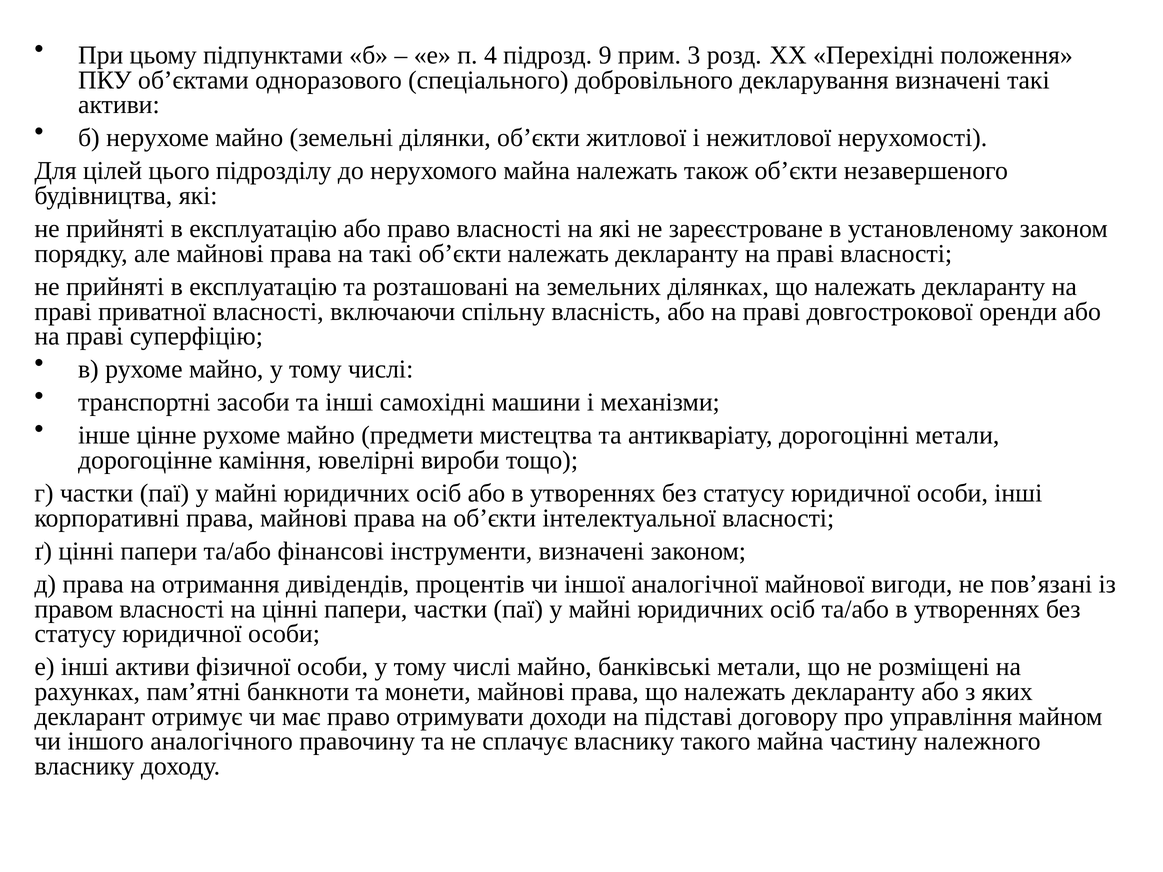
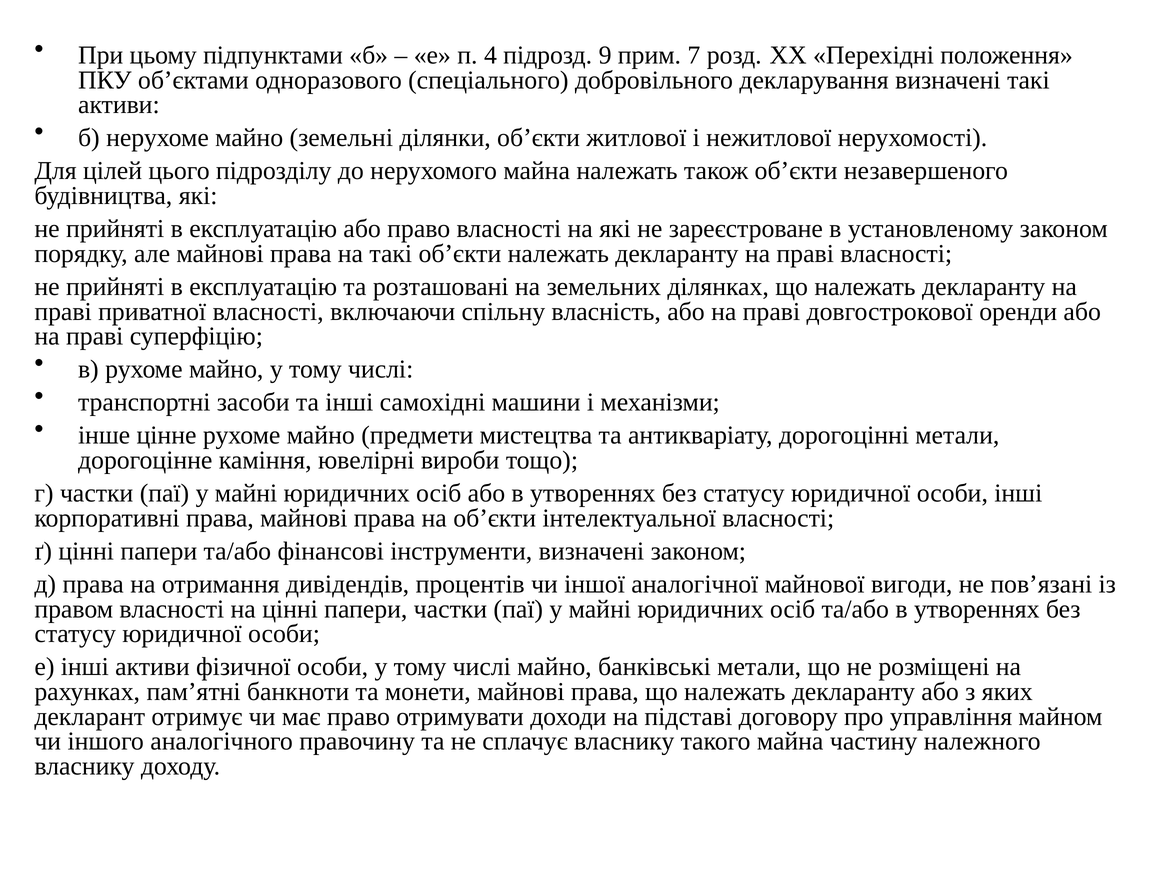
3: 3 -> 7 (694, 55)
